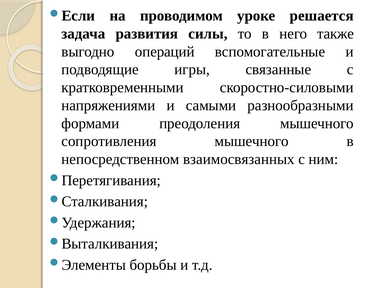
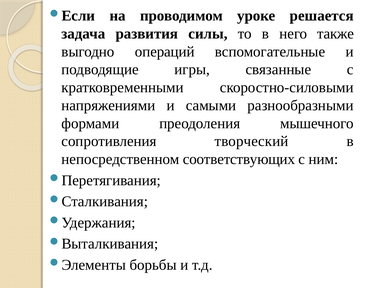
сопротивления мышечного: мышечного -> творческий (252, 142)
взаимосвязанных: взаимосвязанных -> соответствующих (239, 160)
